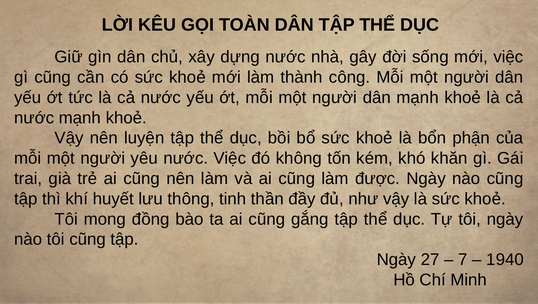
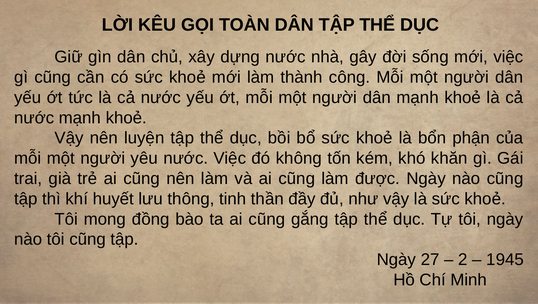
7: 7 -> 2 (463, 259)
1940: 1940 -> 1945 (505, 259)
